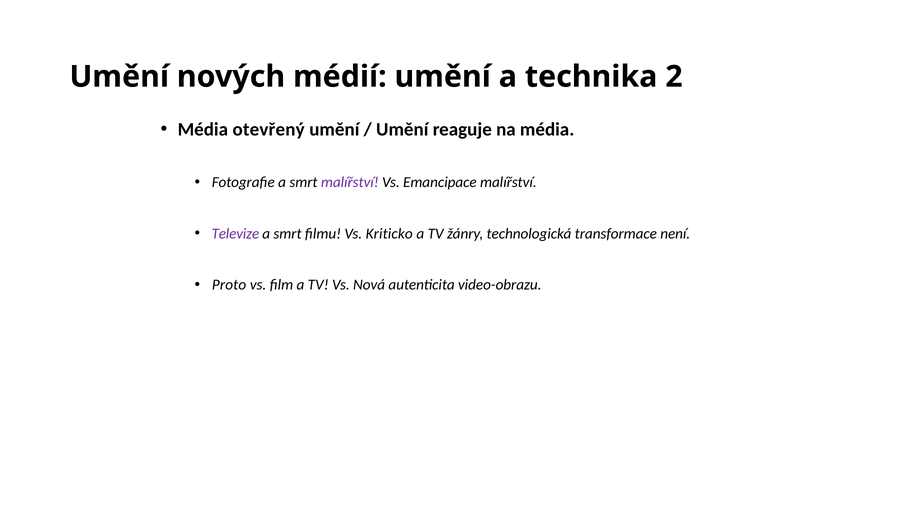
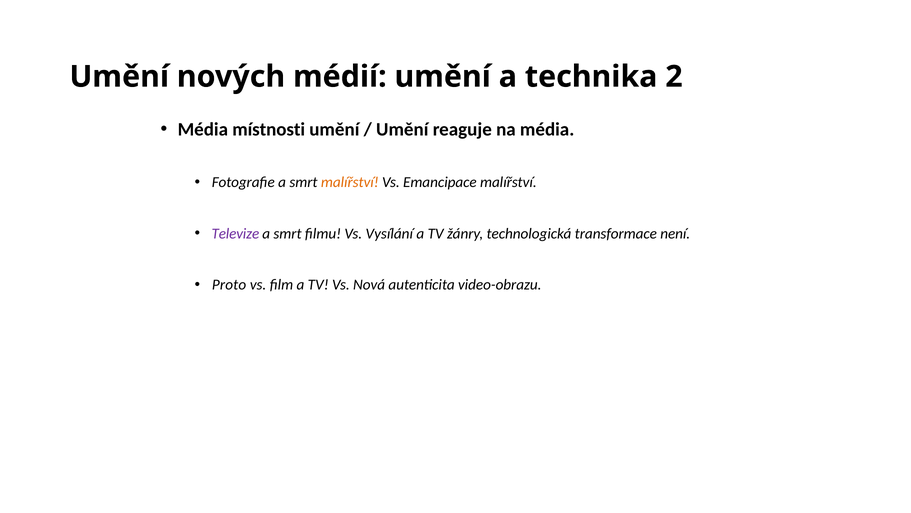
otevřený: otevřený -> místnosti (269, 129)
malířství colour: purple -> orange (350, 182)
Kriticko: Kriticko -> Vysílání (389, 233)
